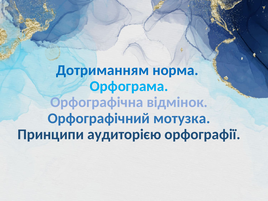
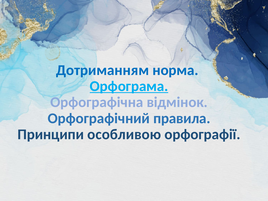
Орфограма underline: none -> present (129, 86)
мотузка: мотузка -> правила (182, 118)
аудиторією: аудиторією -> особливою (124, 134)
